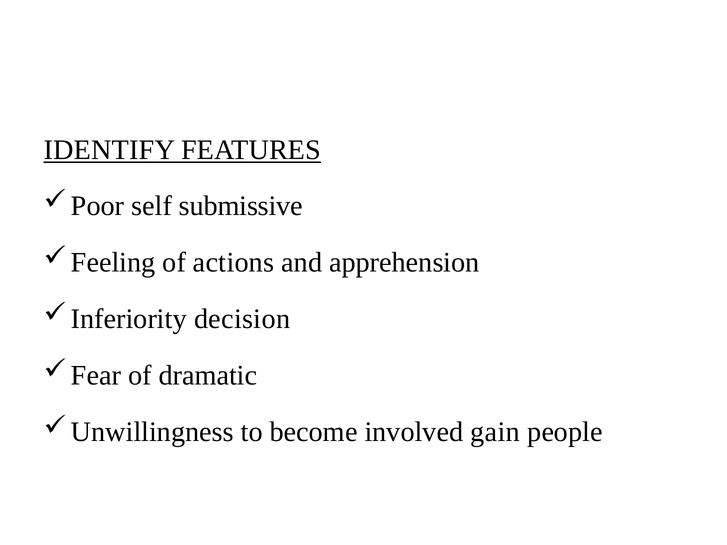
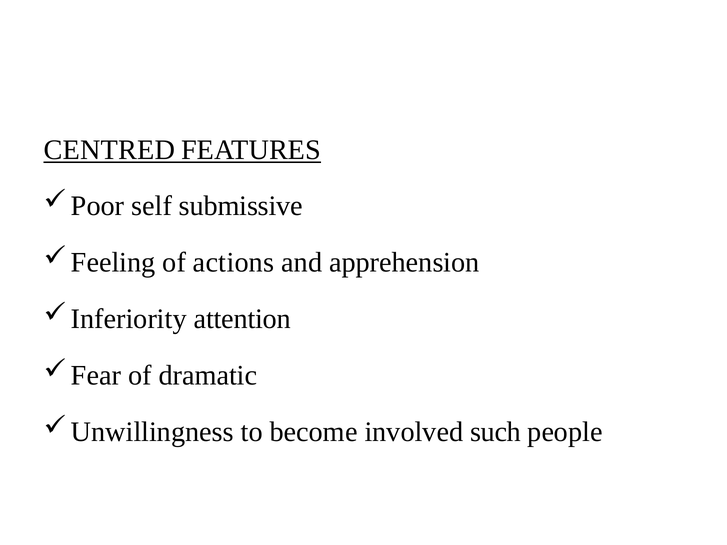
IDENTIFY: IDENTIFY -> CENTRED (109, 150)
decision: decision -> attention (242, 319)
gain: gain -> such (495, 432)
